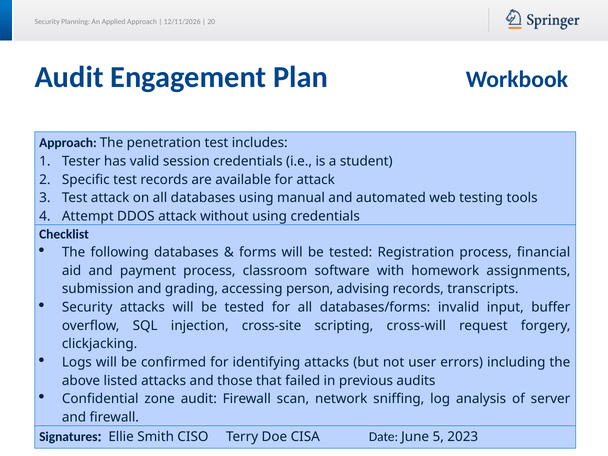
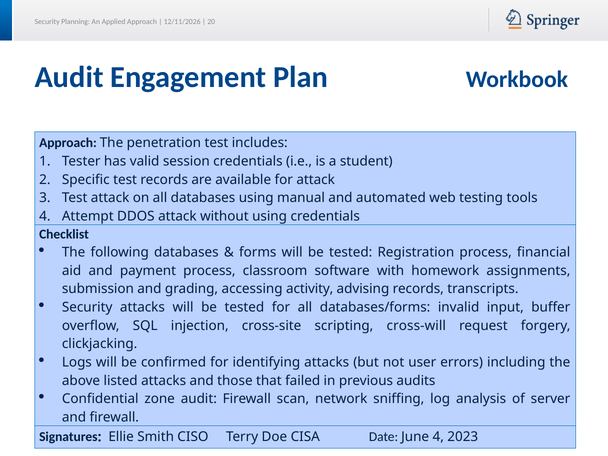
person: person -> activity (310, 289)
June 5: 5 -> 4 (438, 437)
